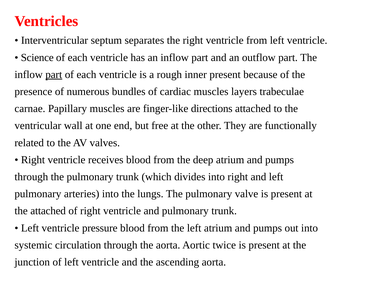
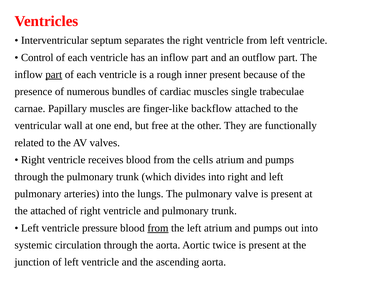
Science: Science -> Control (37, 57)
layers: layers -> single (244, 92)
directions: directions -> backflow (212, 109)
deep: deep -> cells (203, 160)
from underline: none -> present (158, 228)
